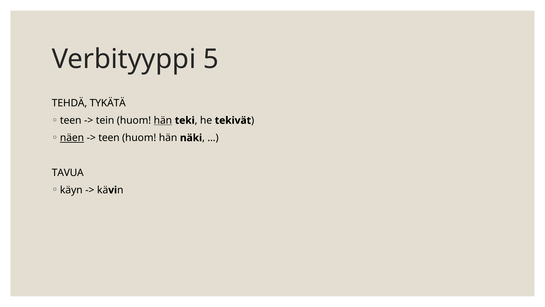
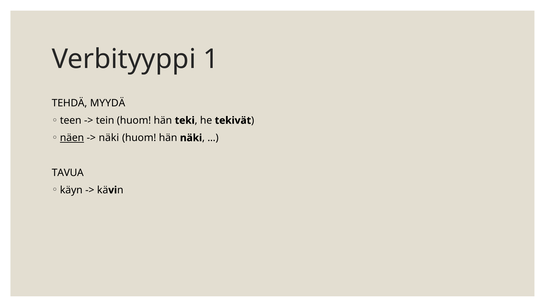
5: 5 -> 1 (211, 59)
TYKÄTÄ: TYKÄTÄ -> MYYDÄ (108, 103)
hän underline: present -> none (163, 120)
teen: teen -> näki (109, 138)
